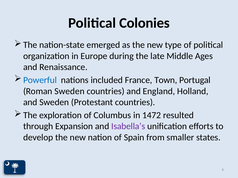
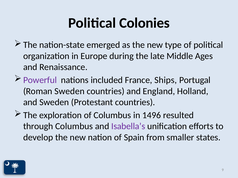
Powerful colour: blue -> purple (40, 80)
Town: Town -> Ships (166, 80)
1472: 1472 -> 1496 (152, 115)
through Expansion: Expansion -> Columbus (74, 127)
